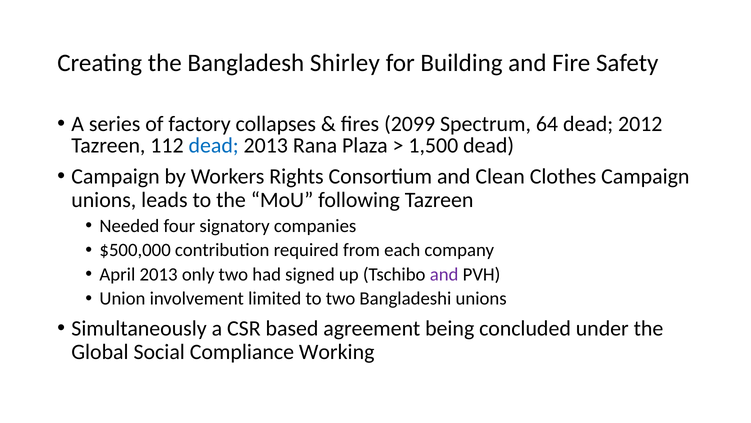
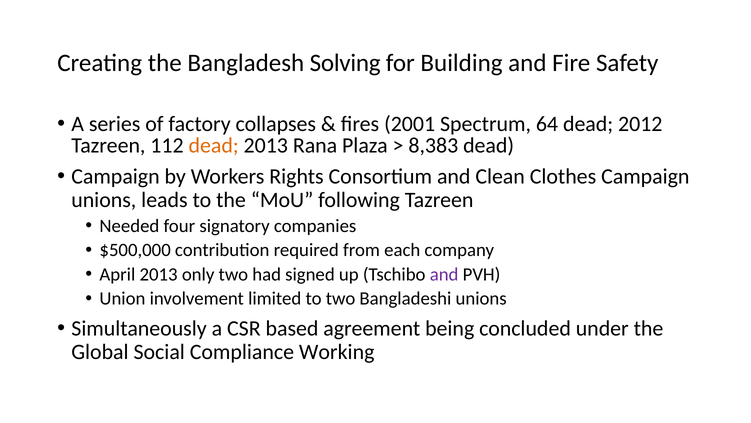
Shirley: Shirley -> Solving (345, 63)
2099: 2099 -> 2001 (410, 124)
dead colour: blue -> orange (214, 145)
1,500: 1,500 -> 8,383 (433, 145)
